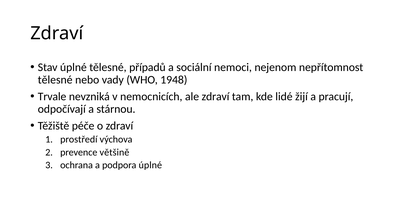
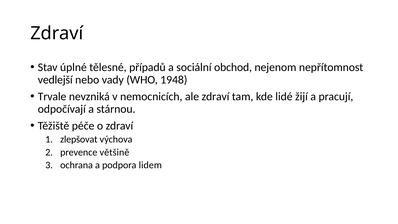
nemoci: nemoci -> obchod (233, 67)
tělesné: tělesné -> vedlejší (55, 80)
prostředí: prostředí -> zlepšovat (79, 139)
podpora úplné: úplné -> lidem (150, 165)
